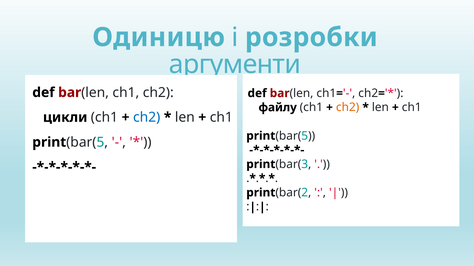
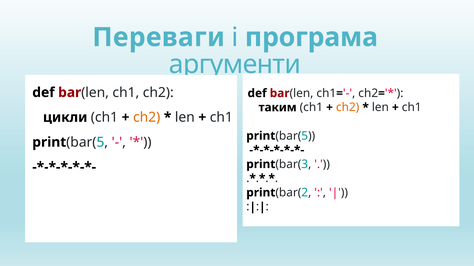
Одиницю: Одиницю -> Переваги (159, 37)
розробки: розробки -> програма (311, 37)
файлу: файлу -> таким (278, 108)
ch2 colour: blue -> orange (147, 118)
